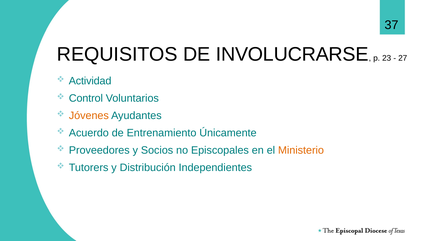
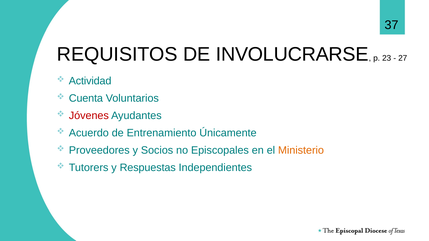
Control: Control -> Cuenta (86, 98)
Jóvenes colour: orange -> red (89, 116)
Distribución: Distribución -> Respuestas (148, 168)
